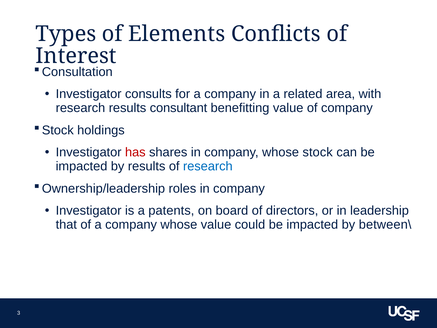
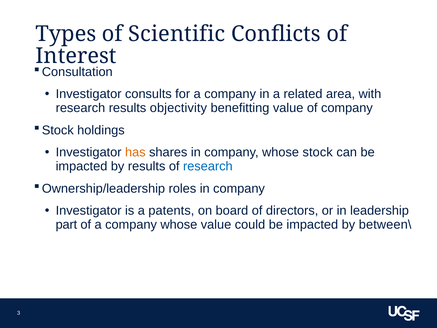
Elements: Elements -> Scientific (177, 34)
consultant: consultant -> objectivity (178, 108)
has colour: red -> orange (135, 152)
that: that -> part (66, 224)
